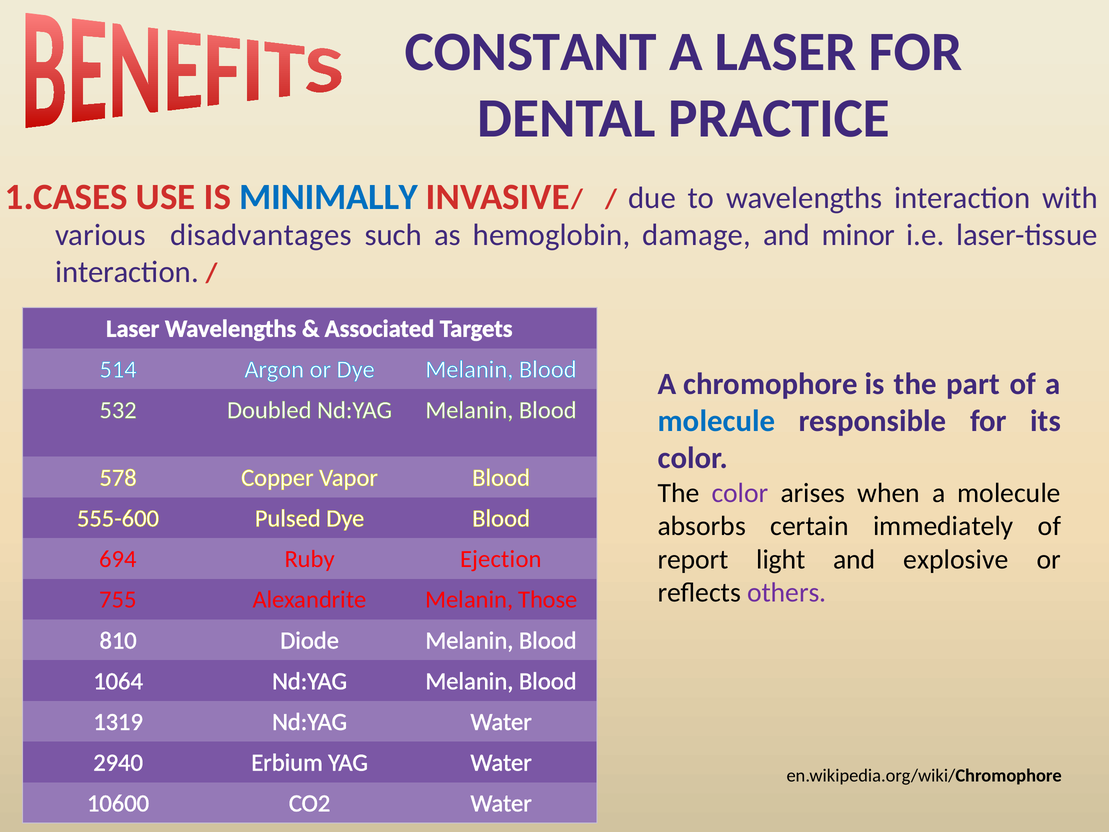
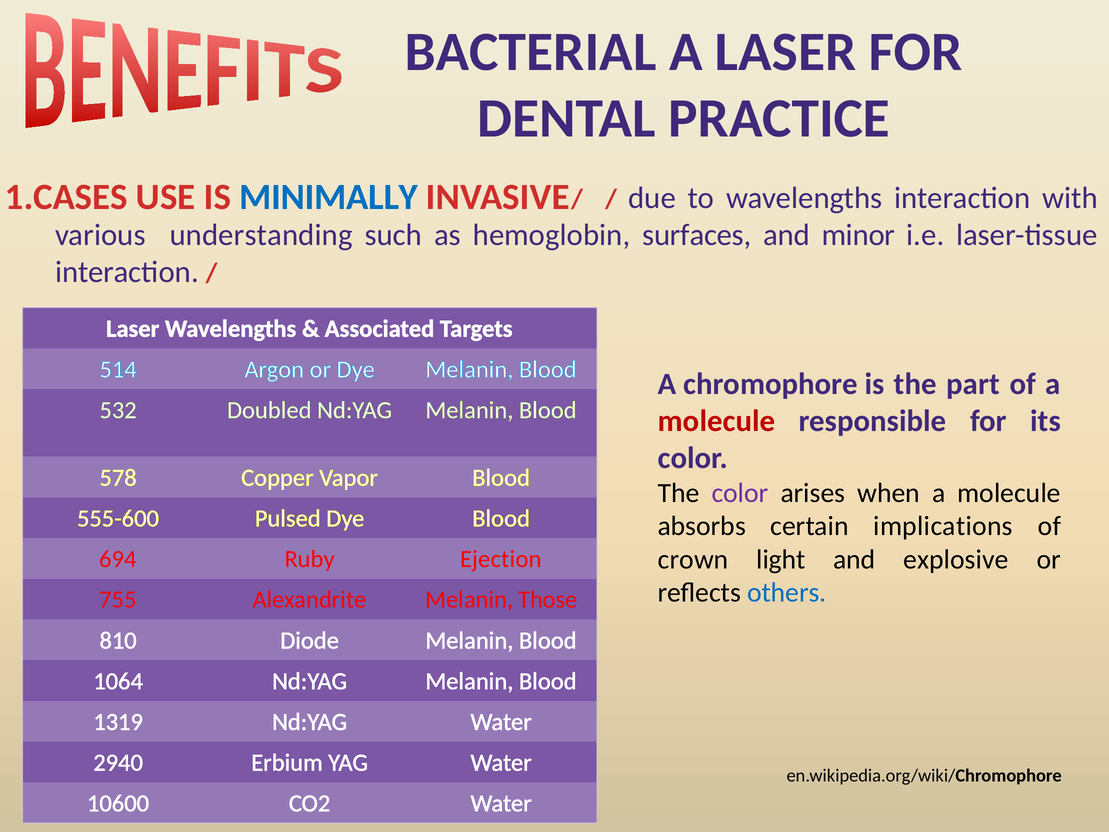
CONSTANT: CONSTANT -> BACTERIAL (531, 52)
disadvantages: disadvantages -> understanding (261, 235)
damage: damage -> surfaces (697, 235)
molecule colour: blue -> red (716, 421)
immediately: immediately -> implications (943, 526)
report: report -> crown (693, 559)
others colour: purple -> blue (787, 593)
